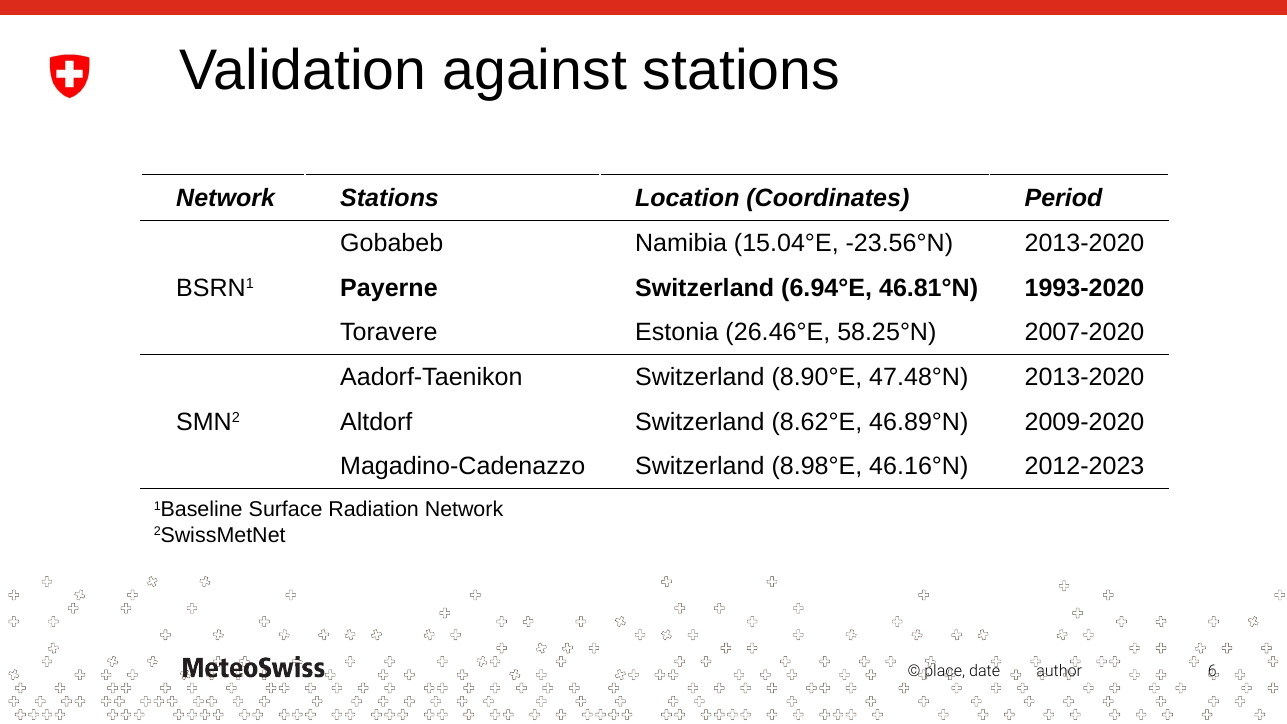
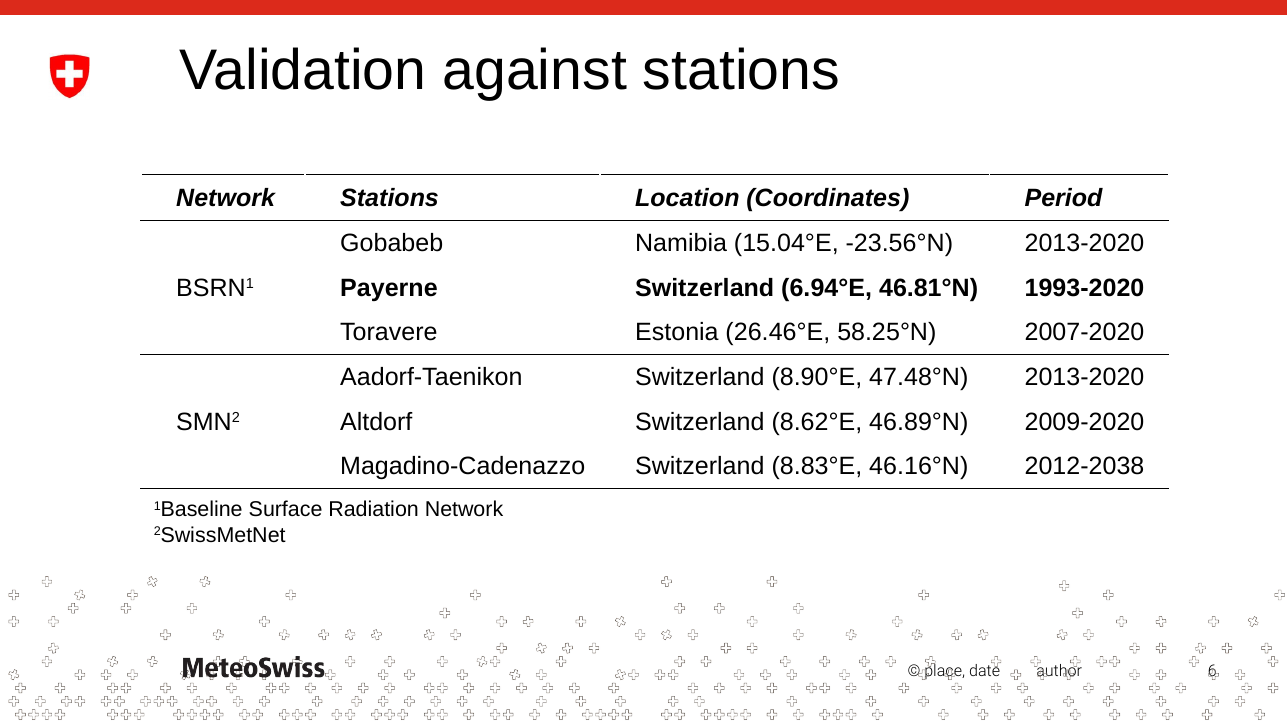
8.98°E: 8.98°E -> 8.83°E (817, 467)
2012-2023: 2012-2023 -> 2012-2038 (1084, 467)
